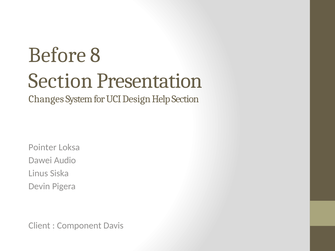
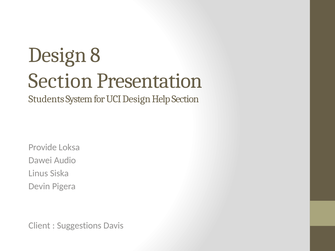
Before: Before -> Design (57, 55)
Changes: Changes -> Students (46, 99)
Pointer: Pointer -> Provide (43, 147)
Component: Component -> Suggestions (79, 226)
